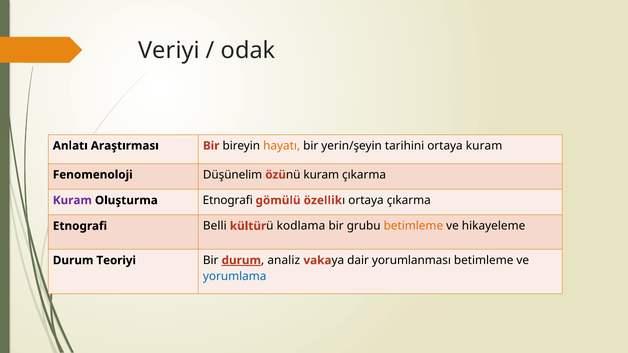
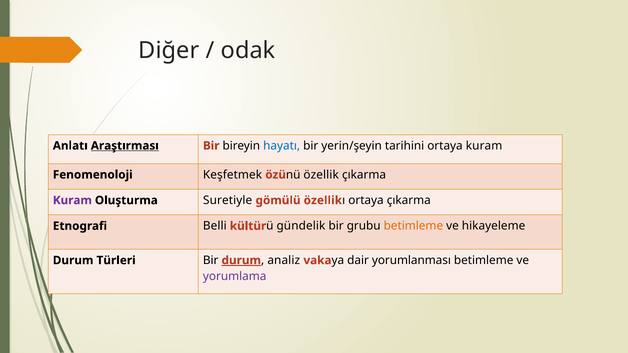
Veriyi: Veriyi -> Diğer (169, 50)
Araştırması underline: none -> present (125, 146)
hayatı colour: orange -> blue (282, 146)
Düşünelim: Düşünelim -> Keşfetmek (233, 175)
kuram: kuram -> özellik (321, 175)
Oluşturma Etnografi: Etnografi -> Suretiyle (228, 200)
kodlama: kodlama -> gündelik (301, 226)
Teoriyi: Teoriyi -> Türleri (116, 261)
yorumlama colour: blue -> purple (235, 277)
